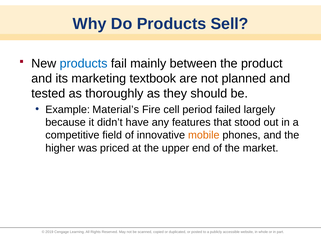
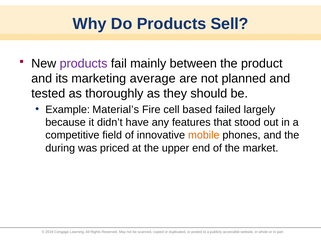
products colour: blue -> purple (84, 63)
textbook: textbook -> average (153, 78)
period: period -> based (197, 109)
higher: higher -> during (60, 148)
